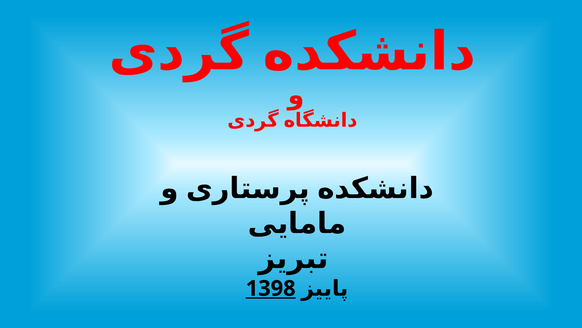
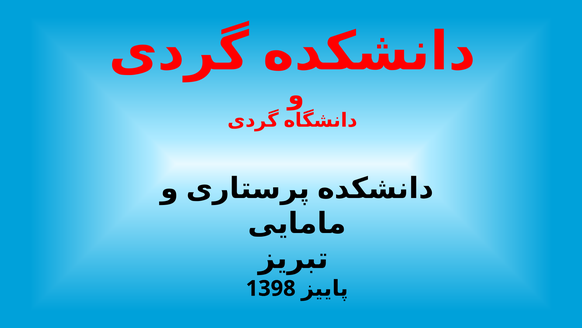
1398 underline: present -> none (271, 288)
